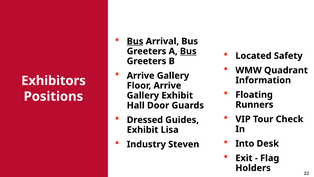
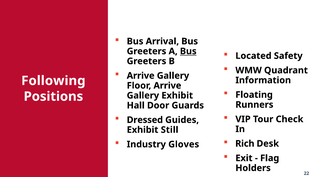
Bus underline: present -> none (135, 41)
Exhibitors: Exhibitors -> Following (53, 81)
Lisa: Lisa -> Still (170, 130)
Into: Into -> Rich (245, 143)
Steven: Steven -> Gloves (184, 144)
